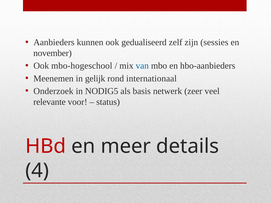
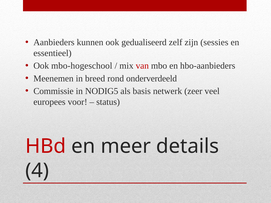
november: november -> essentieel (52, 53)
van colour: blue -> red (142, 66)
gelijk: gelijk -> breed (95, 79)
internationaal: internationaal -> onderverdeeld (152, 79)
Onderzoek: Onderzoek -> Commissie (53, 91)
relevante: relevante -> europees (49, 102)
